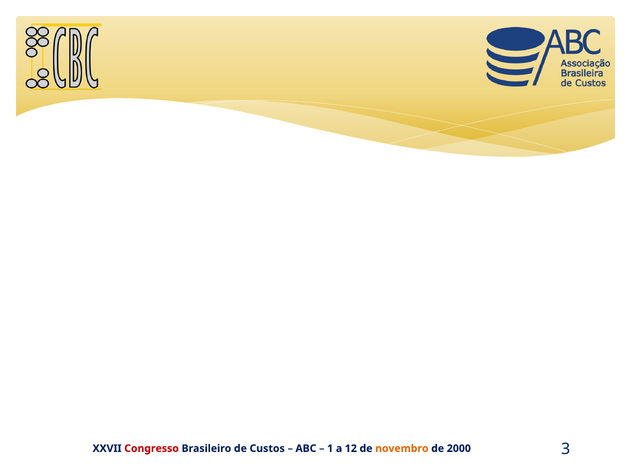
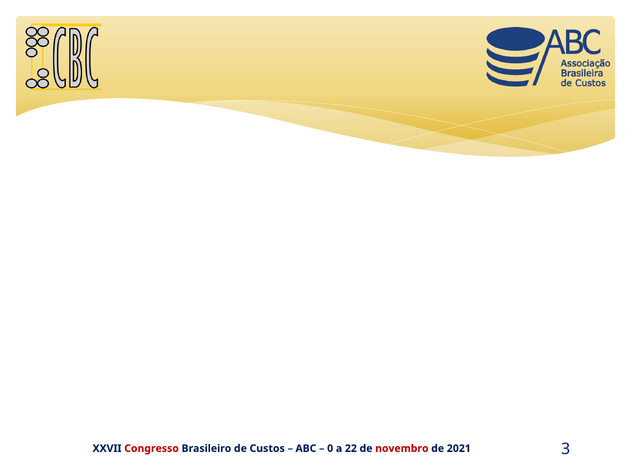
1: 1 -> 0 (330, 448)
12: 12 -> 22 (351, 448)
novembro colour: orange -> red (402, 448)
2000: 2000 -> 2021 (459, 448)
